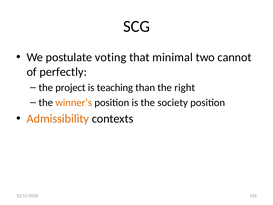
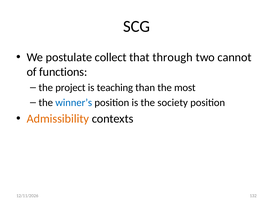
voting: voting -> collect (111, 57)
minimal: minimal -> through (173, 57)
perfectly: perfectly -> functions (63, 72)
right: right -> most (185, 88)
winner’s colour: orange -> blue (74, 102)
